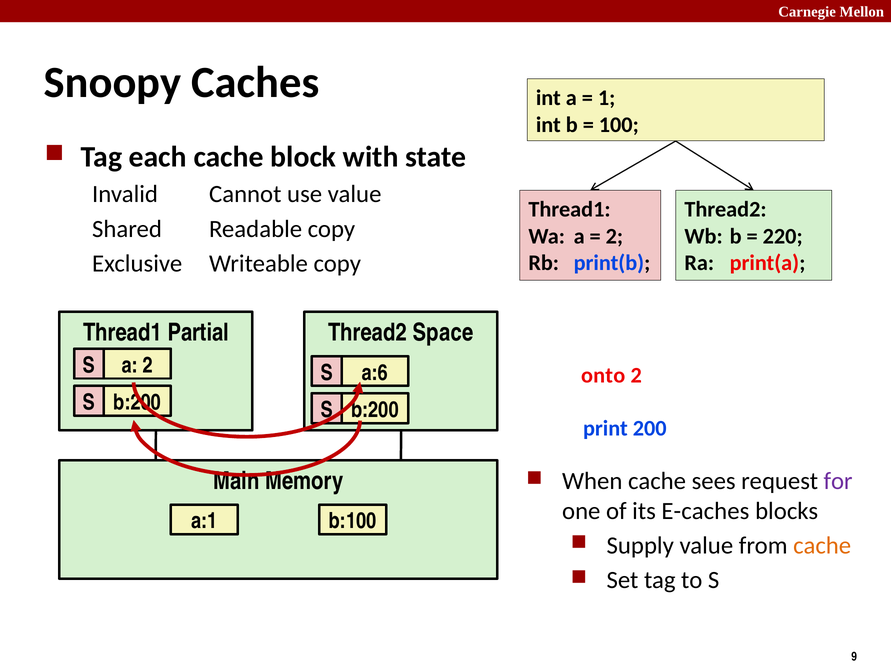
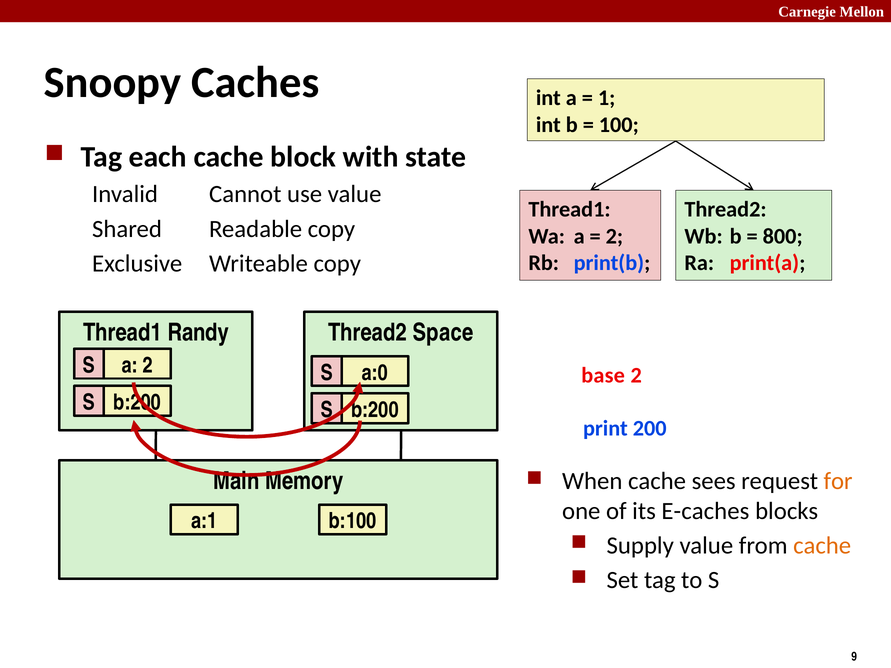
220: 220 -> 800 (783, 236)
Partial: Partial -> Randy (198, 333)
a:6: a:6 -> a:0 (375, 373)
onto: onto -> base (603, 376)
for colour: purple -> orange (838, 481)
